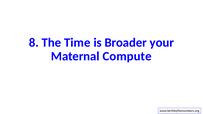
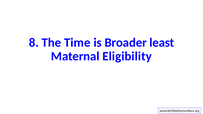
your: your -> least (162, 43)
Compute: Compute -> Eligibility (127, 56)
